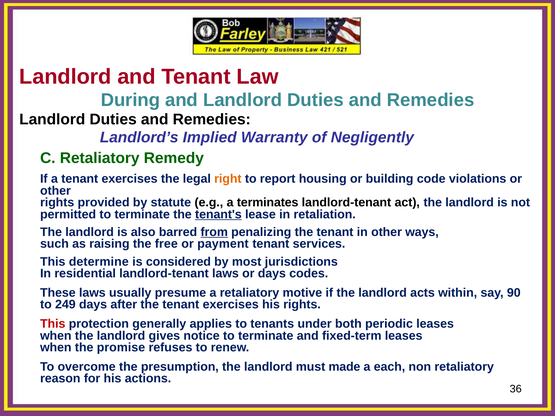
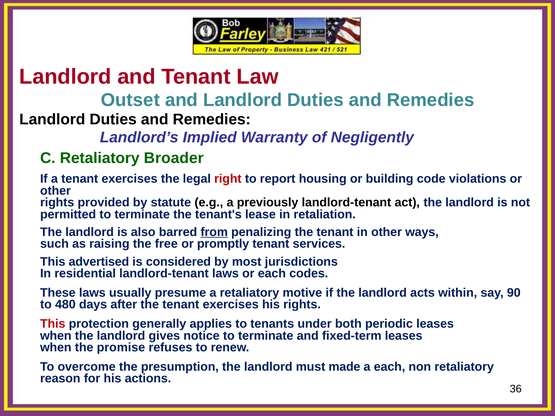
During: During -> Outset (130, 100)
Remedy: Remedy -> Broader (174, 158)
right colour: orange -> red (228, 179)
terminates: terminates -> previously (268, 203)
tenant's underline: present -> none (218, 214)
payment: payment -> promptly (223, 244)
determine: determine -> advertised (99, 262)
or days: days -> each (272, 274)
249: 249 -> 480 (65, 305)
